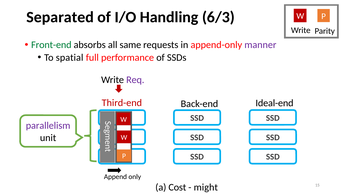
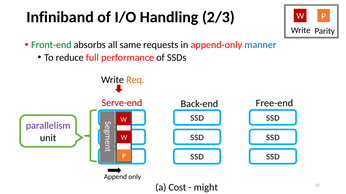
Separated: Separated -> Infiniband (60, 17)
6/3: 6/3 -> 2/3 (218, 17)
manner colour: purple -> blue (260, 45)
spatial: spatial -> reduce (70, 58)
Req colour: purple -> orange (135, 80)
Third-end: Third-end -> Serve-end (122, 103)
Ideal-end: Ideal-end -> Free-end (274, 103)
